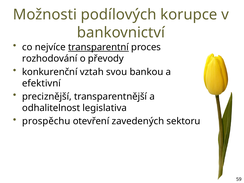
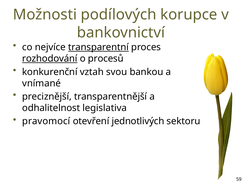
rozhodování underline: none -> present (50, 59)
převody: převody -> procesů (106, 59)
efektivní: efektivní -> vnímané (42, 83)
prospěchu: prospěchu -> pravomocí (46, 121)
zavedených: zavedených -> jednotlivých (138, 121)
